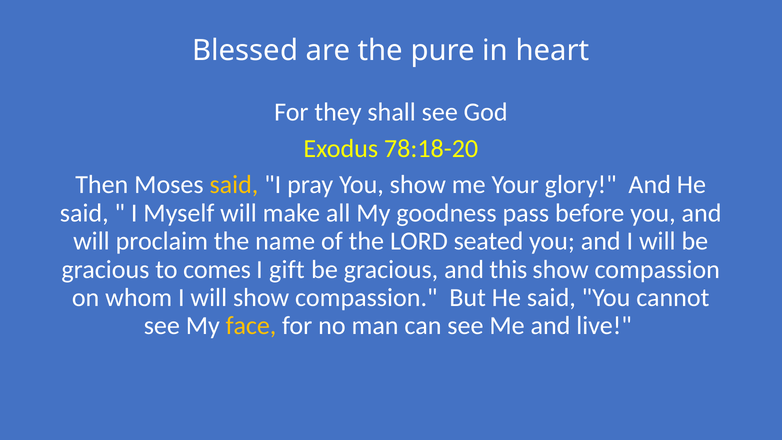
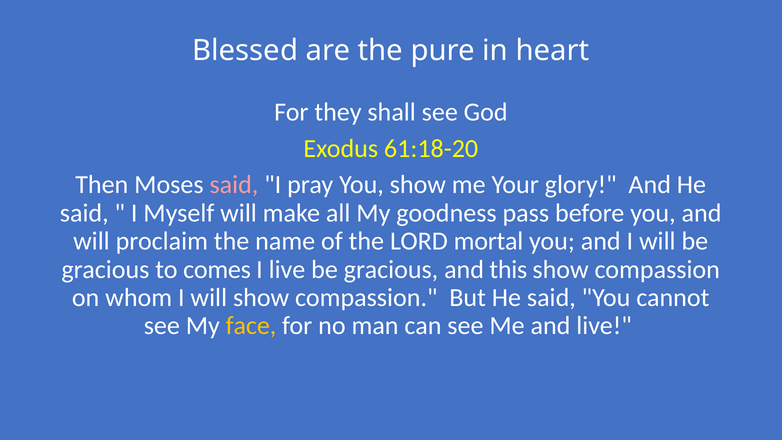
78:18-20: 78:18-20 -> 61:18-20 (431, 149)
said colour: yellow -> pink (234, 185)
seated: seated -> mortal (489, 241)
I gift: gift -> live (287, 269)
